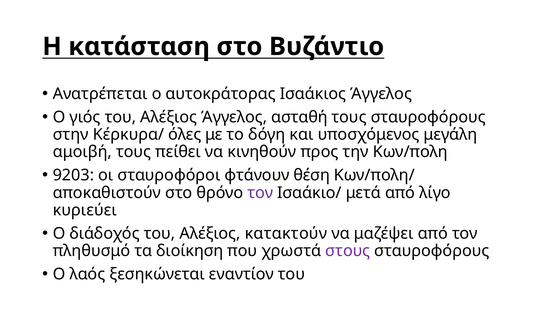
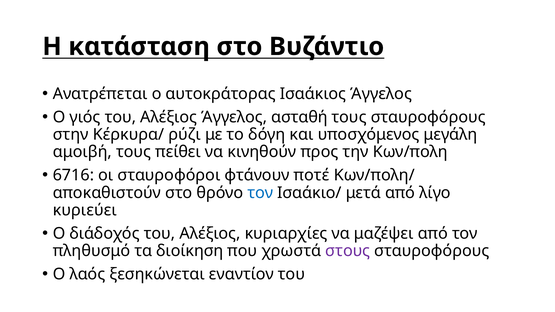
όλες: όλες -> ρύζι (185, 135)
9203: 9203 -> 6716 (73, 175)
θέση: θέση -> ποτέ (312, 175)
τον colour: purple -> blue (260, 193)
κατακτούν: κατακτούν -> κυριαρχίες (286, 234)
